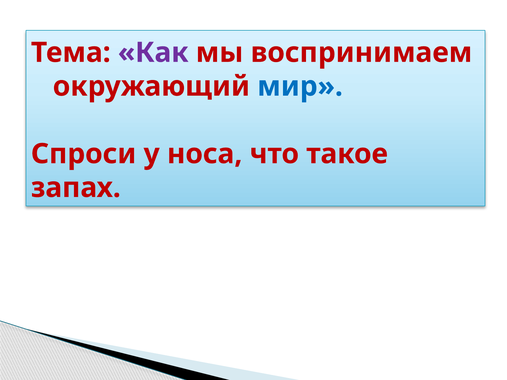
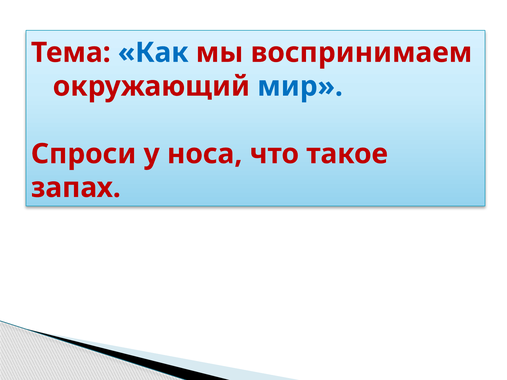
Как colour: purple -> blue (153, 53)
